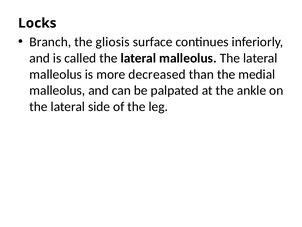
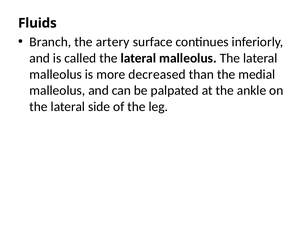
Locks: Locks -> Fluids (37, 23)
gliosis: gliosis -> artery (113, 42)
